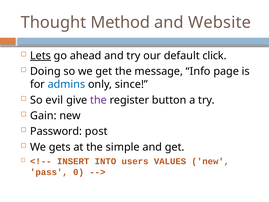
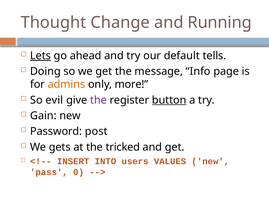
Method: Method -> Change (120, 22)
Website: Website -> Running (220, 22)
click: click -> tells (214, 56)
admins colour: blue -> orange (66, 84)
since: since -> more (131, 84)
button underline: none -> present (169, 100)
simple: simple -> tricked (123, 147)
